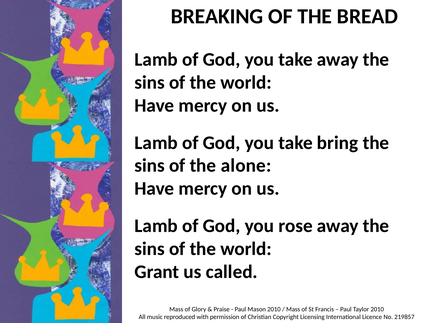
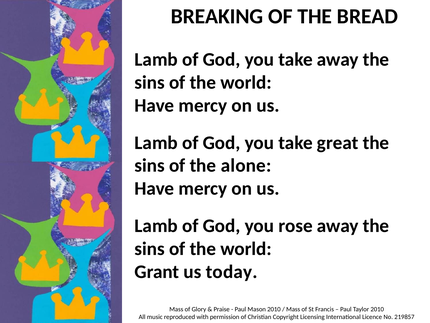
bring: bring -> great (338, 142)
called: called -> today (232, 272)
